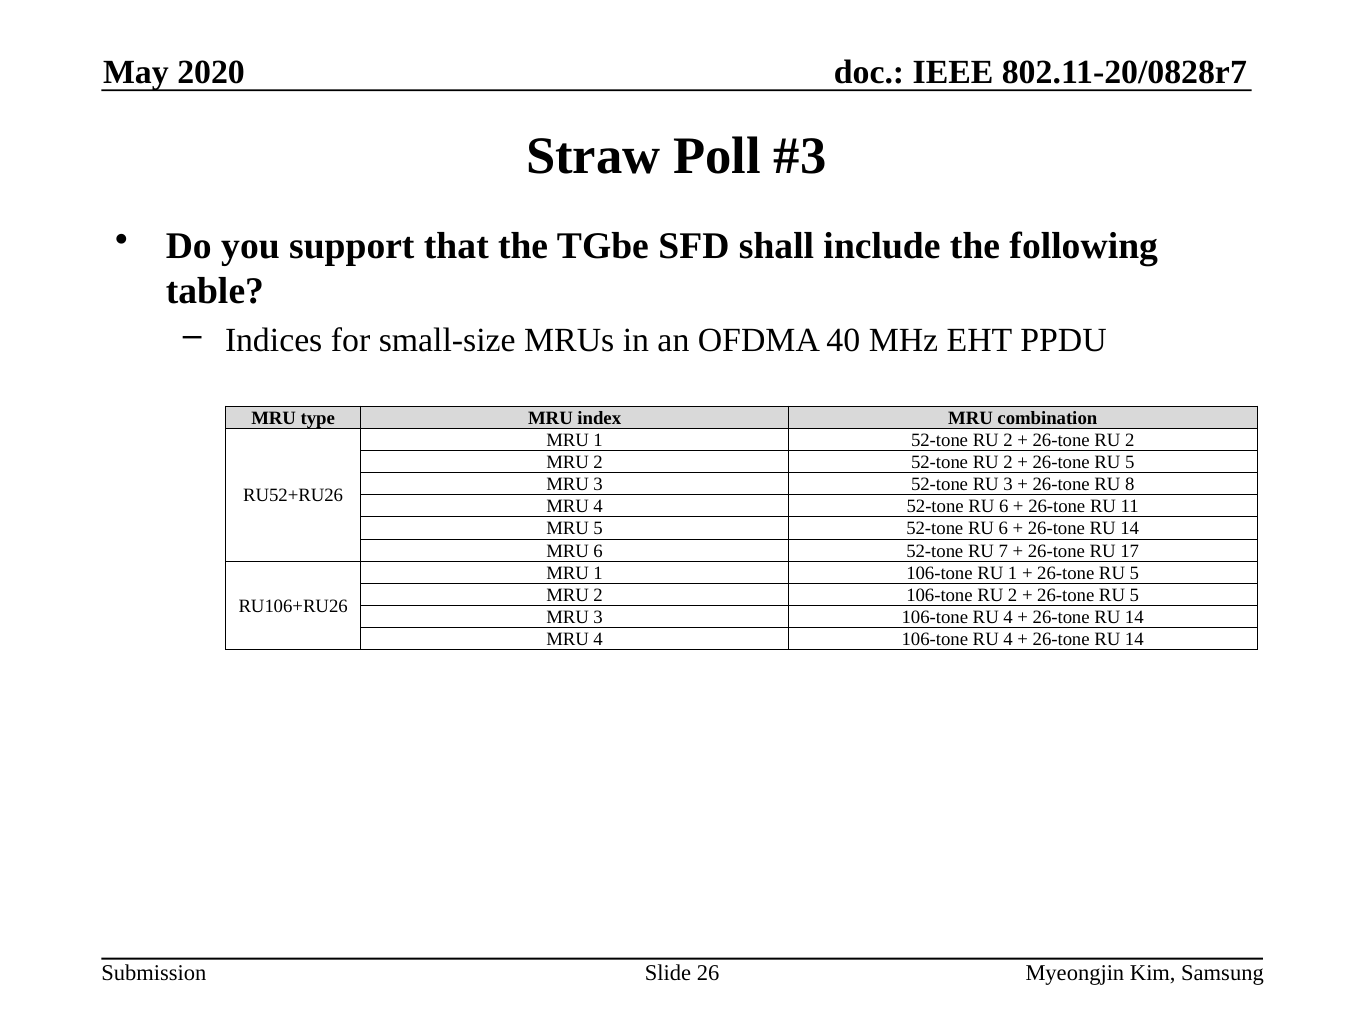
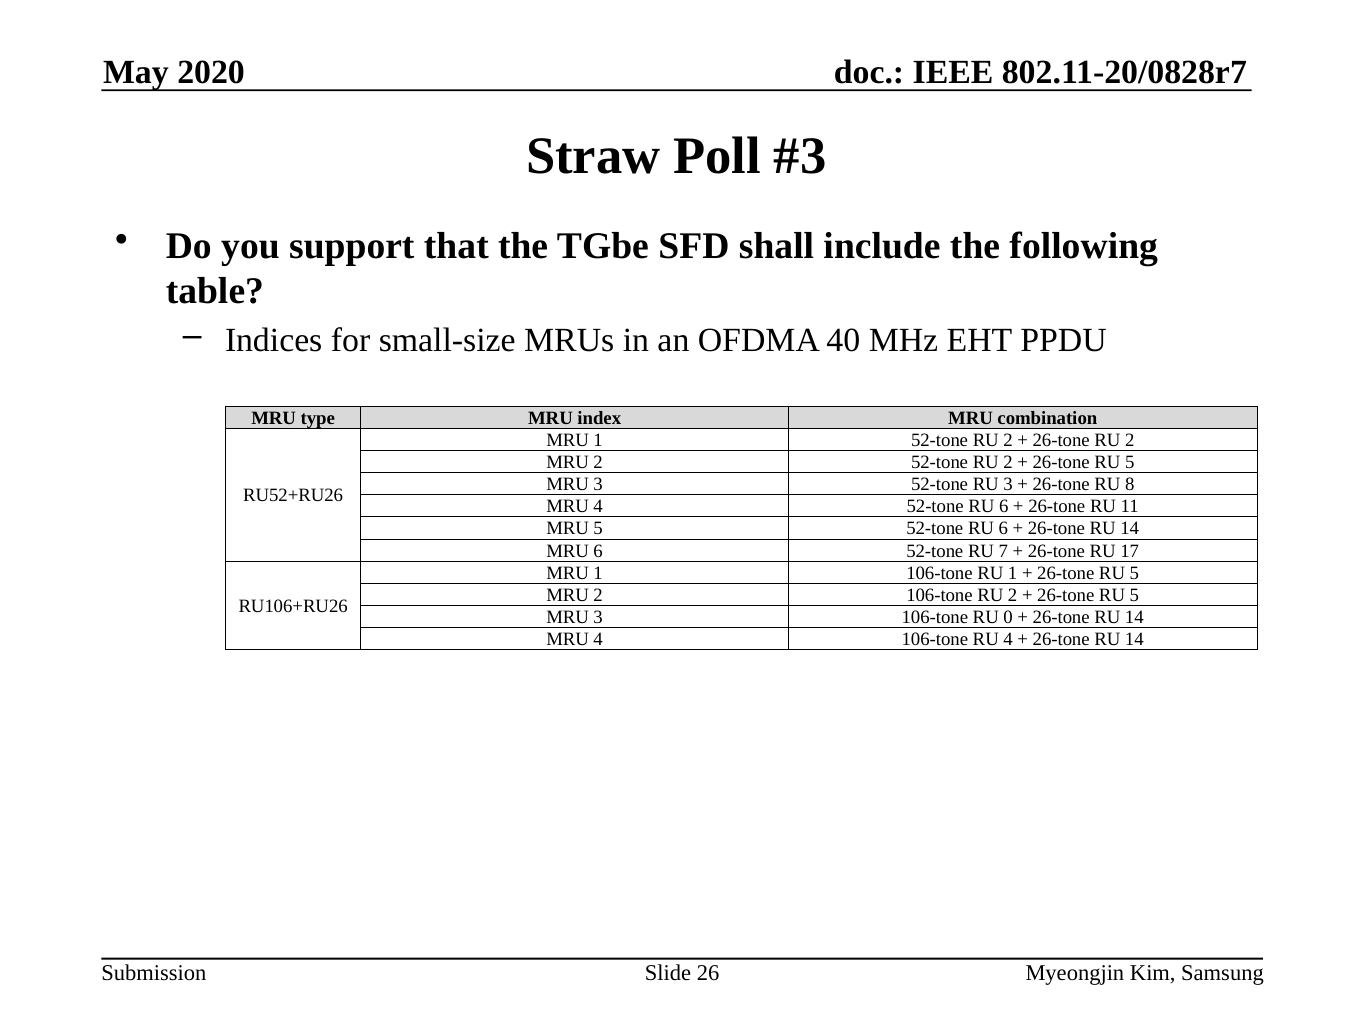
3 106-tone RU 4: 4 -> 0 (1008, 617)
